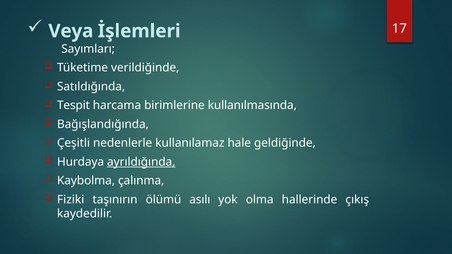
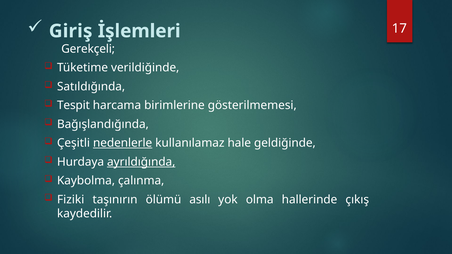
Veya: Veya -> Giriş (71, 31)
Sayımları: Sayımları -> Gerekçeli (88, 49)
kullanılmasında: kullanılmasında -> gösterilmemesi (252, 106)
nedenlerle underline: none -> present (123, 143)
